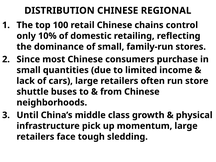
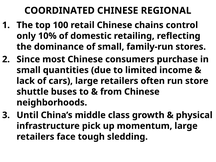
DISTRIBUTION: DISTRIBUTION -> COORDINATED (60, 11)
